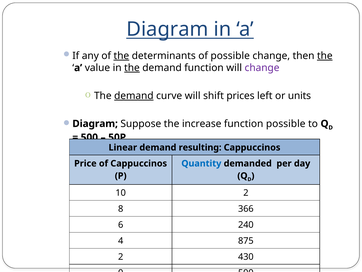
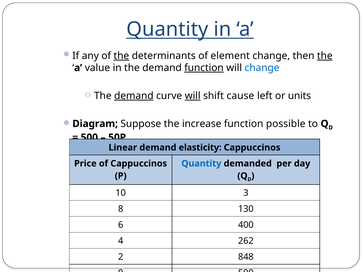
Diagram: Diagram -> Quantity (167, 29)
of possible: possible -> element (230, 56)
the underline: present -> none (132, 68)
function underline: none -> present (204, 68)
change colour: purple -> blue (262, 68)
will underline: none -> present (193, 96)
prices: prices -> cause (240, 96)
resulting: resulting -> elasticity (200, 147)
10 2: 2 -> 3 (246, 193)
366: 366 -> 130 (246, 209)
240: 240 -> 400 (246, 224)
875: 875 -> 262 (246, 240)
430: 430 -> 848 (246, 256)
